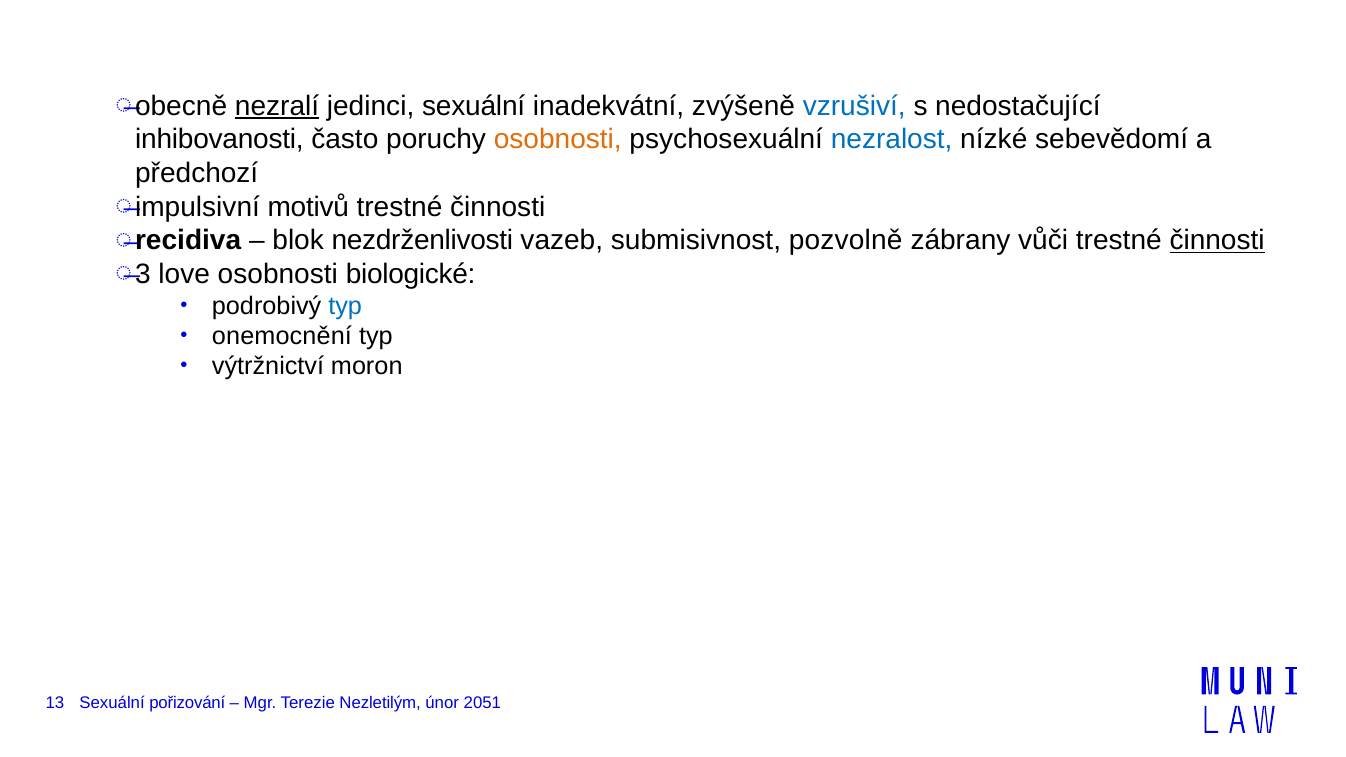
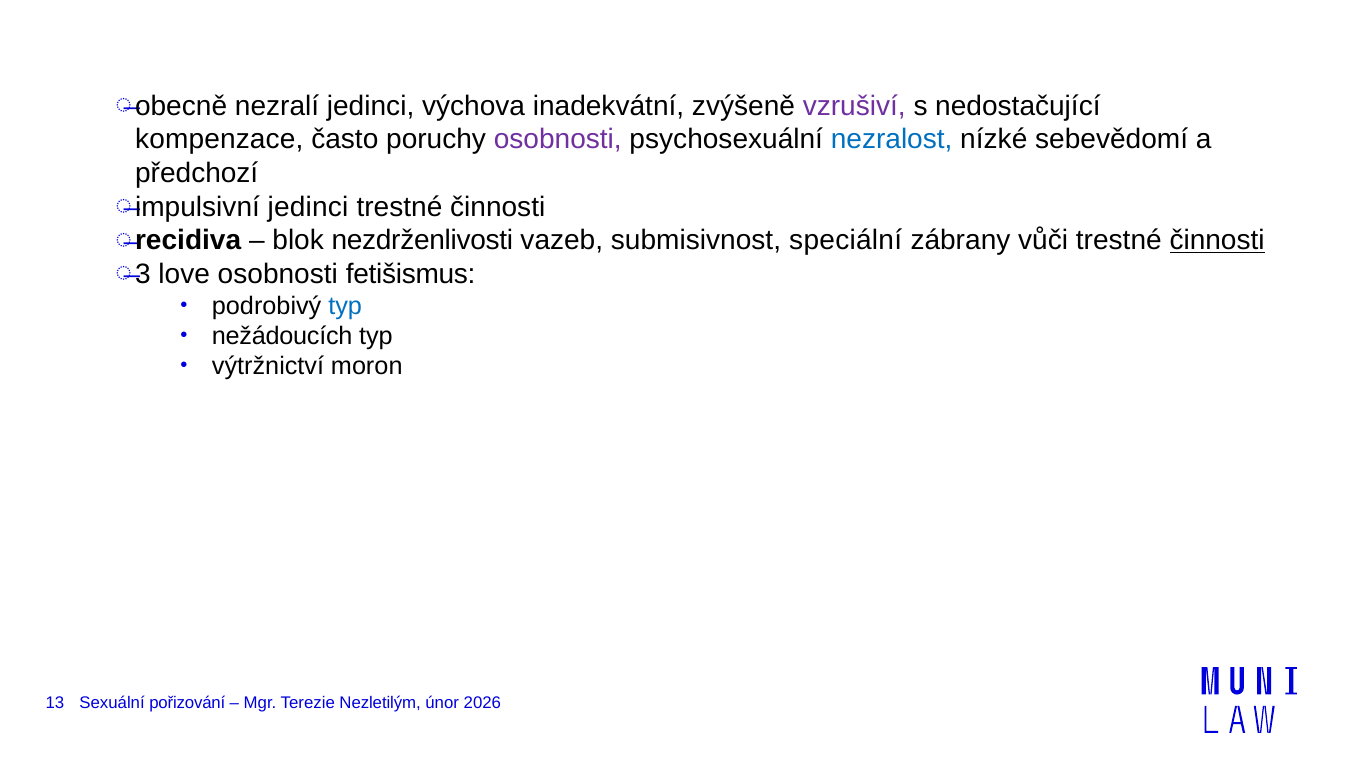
nezralí underline: present -> none (277, 106)
jedinci sexuální: sexuální -> výchova (474, 106)
vzrušiví colour: blue -> purple (854, 106)
inhibovanosti: inhibovanosti -> kompenzace (219, 140)
osobnosti colour: orange -> purple (558, 140)
motivů: motivů -> jedinci (308, 207)
pozvolně: pozvolně -> speciální (846, 240)
biologické: biologické -> fetišismus (411, 274)
onemocnění: onemocnění -> nežádoucích (282, 336)
2051: 2051 -> 2026 (482, 703)
